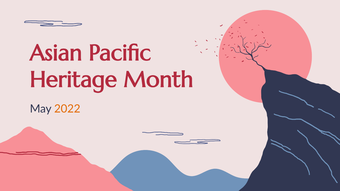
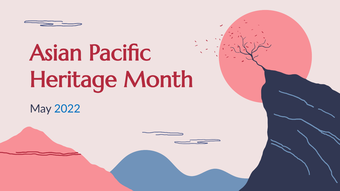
2022 colour: orange -> blue (67, 109)
